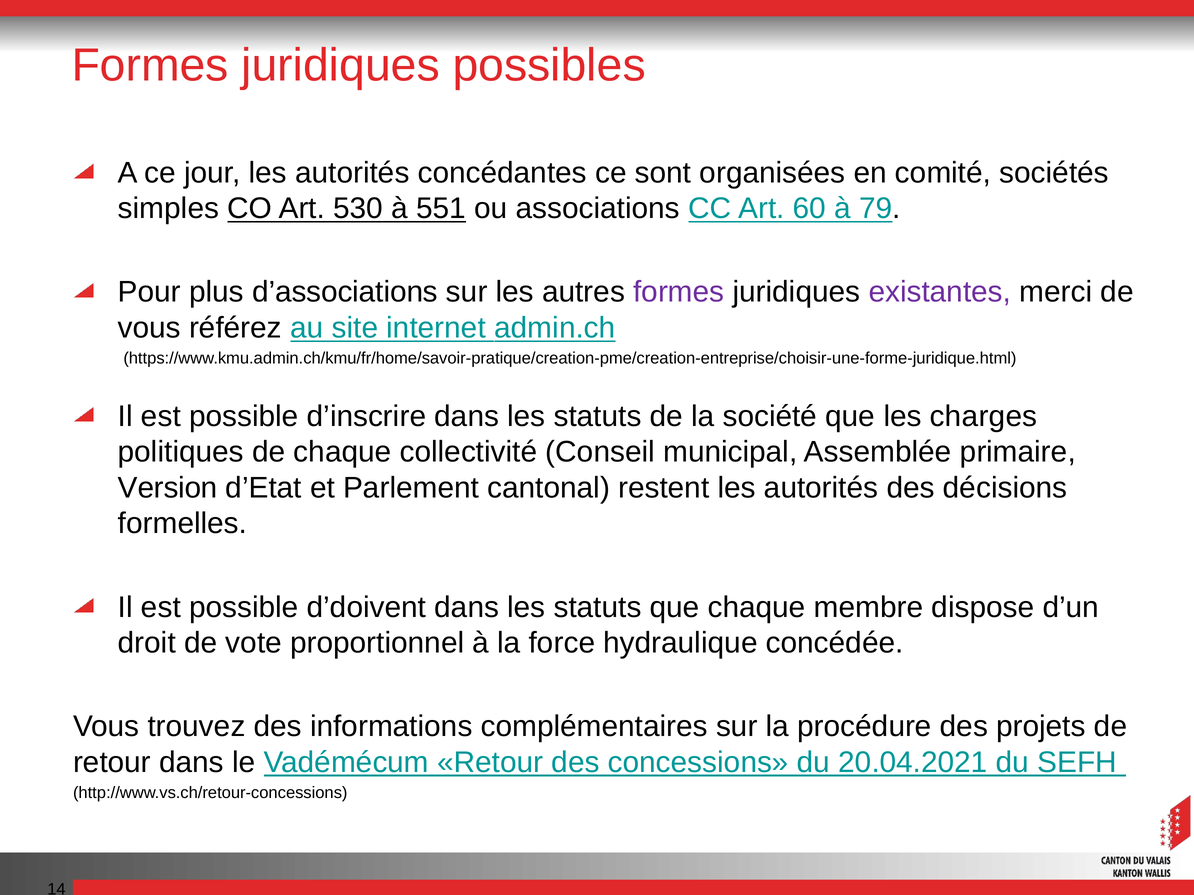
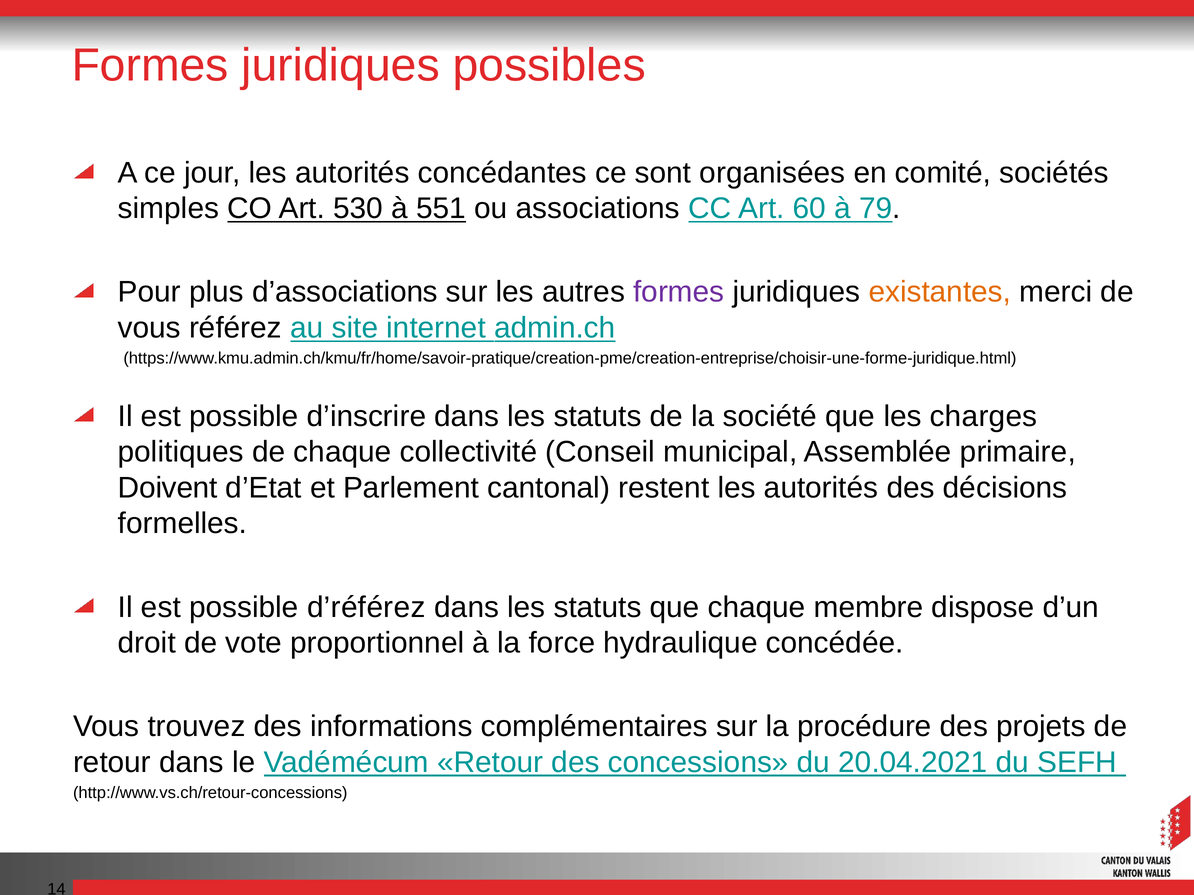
existantes colour: purple -> orange (940, 292)
Version: Version -> Doivent (168, 488)
d’doivent: d’doivent -> d’référez (366, 608)
